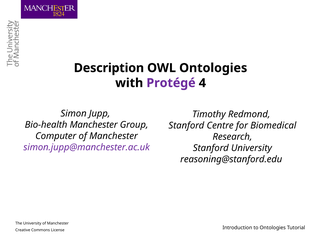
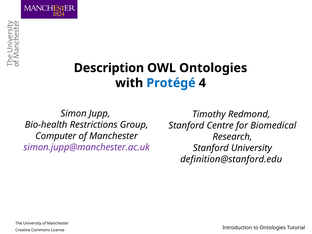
Protégé colour: purple -> blue (171, 83)
Bio-health Manchester: Manchester -> Restrictions (94, 125)
reasoning@stanford.edu: reasoning@stanford.edu -> definition@stanford.edu (231, 159)
